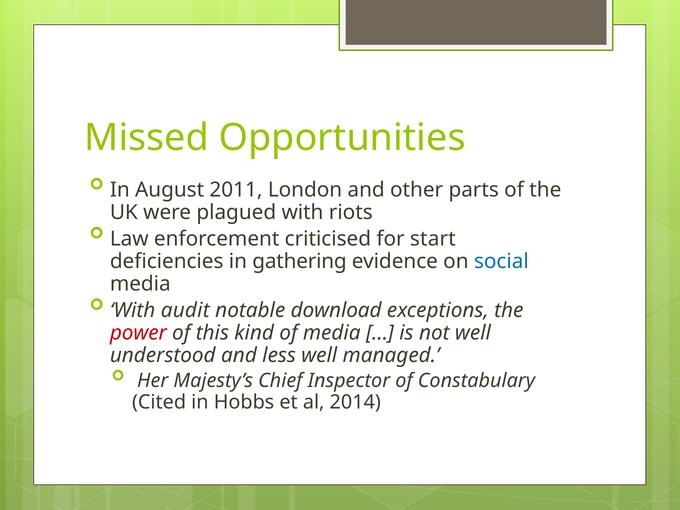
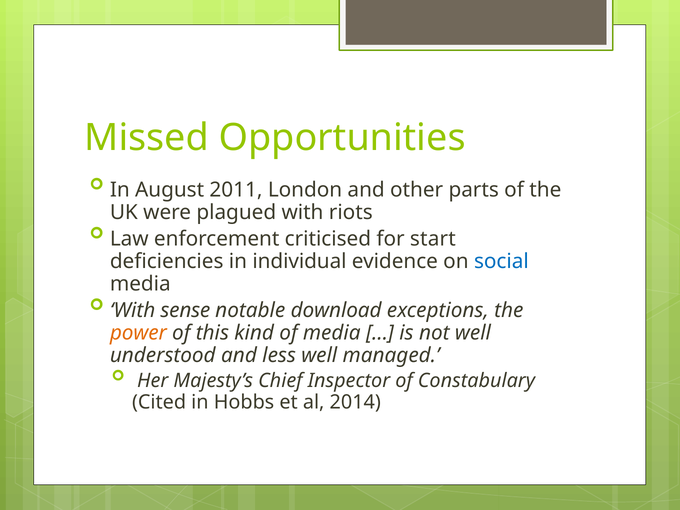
gathering: gathering -> individual (299, 262)
audit: audit -> sense (185, 310)
power colour: red -> orange (138, 333)
